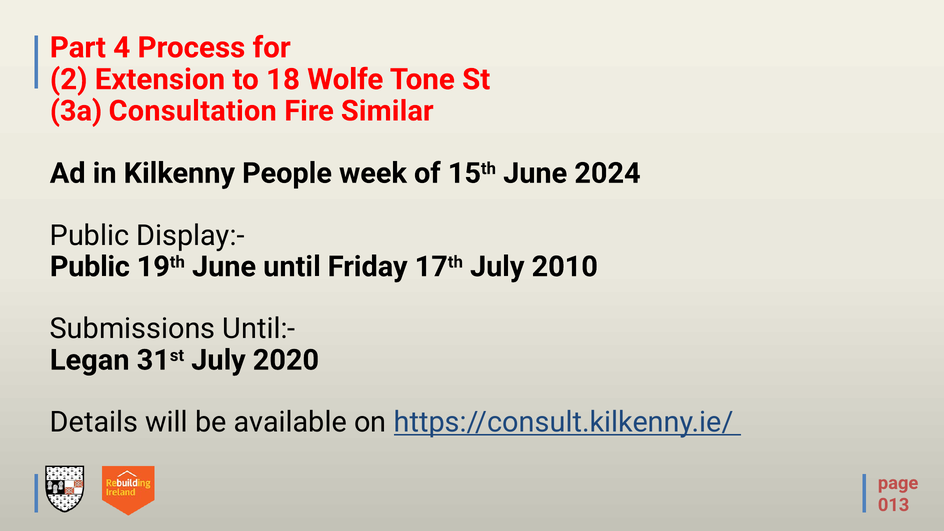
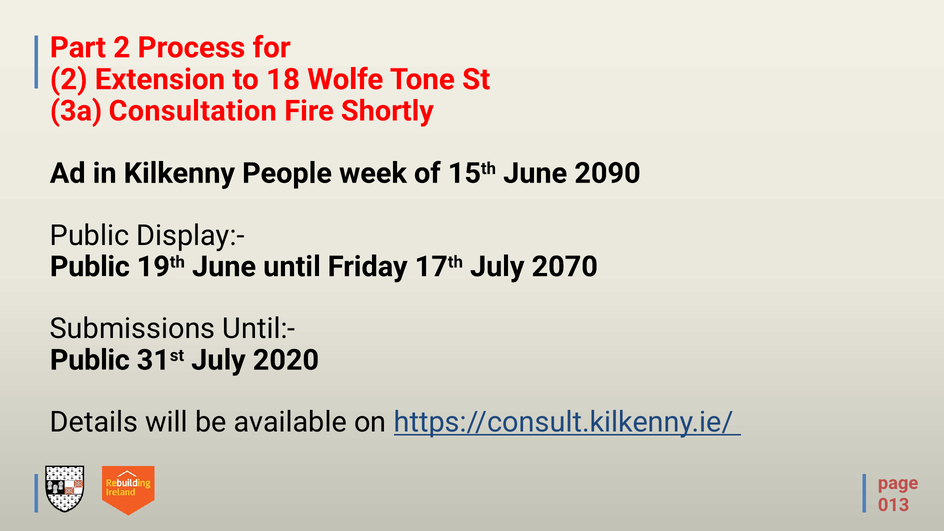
Part 4: 4 -> 2 (122, 48)
Similar: Similar -> Shortly (387, 111)
2024: 2024 -> 2090 (607, 173)
2010: 2010 -> 2070 (565, 267)
Legan: Legan -> Public (90, 360)
